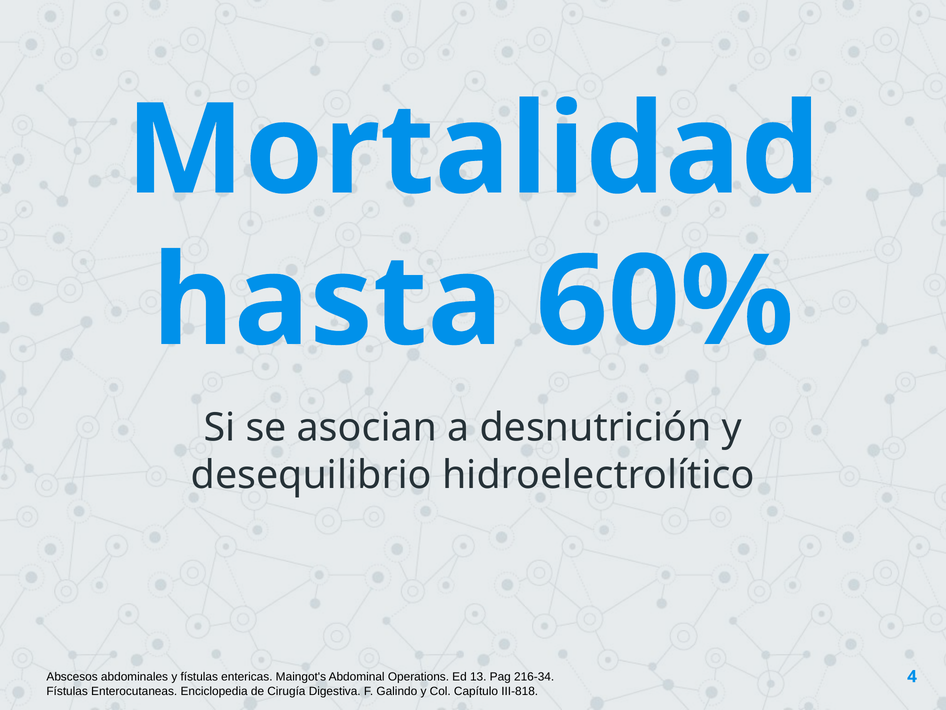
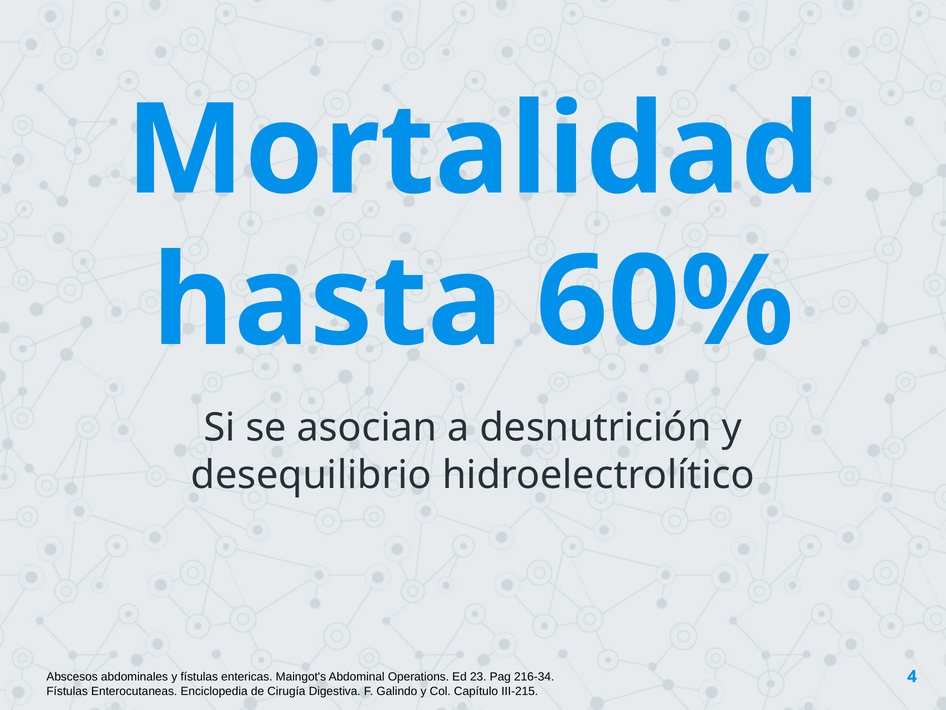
13: 13 -> 23 (478, 677)
III-818: III-818 -> III-215 (520, 691)
